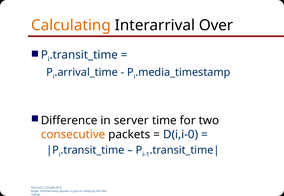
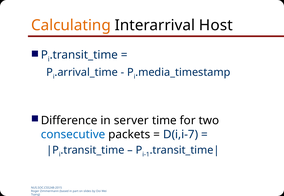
Over: Over -> Host (216, 25)
consecutive colour: orange -> blue (73, 135)
D(i,i-0: D(i,i-0 -> D(i,i-7 (181, 135)
